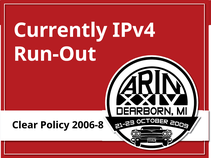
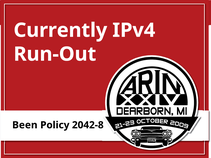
Clear: Clear -> Been (25, 125)
2006-8: 2006-8 -> 2042-8 (88, 125)
